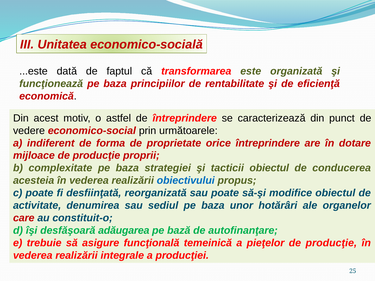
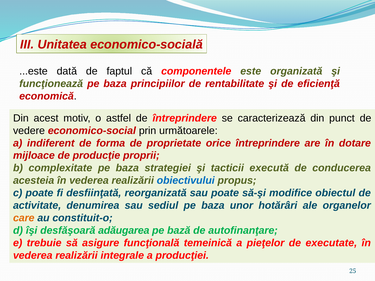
transformarea: transformarea -> componentele (196, 71)
tacticii obiectul: obiectul -> execută (269, 168)
care colour: red -> orange (24, 218)
pieţelor de producţie: producţie -> executate (331, 243)
